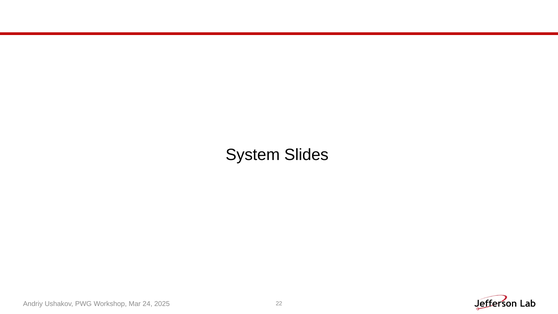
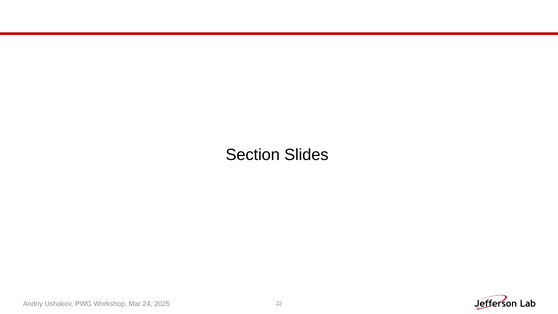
System: System -> Section (253, 155)
